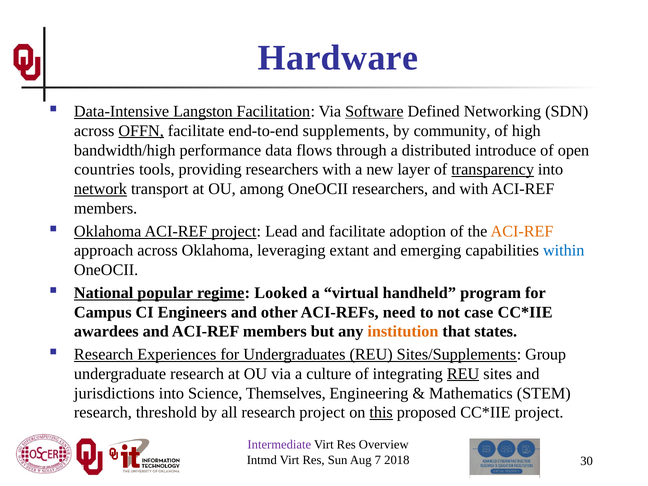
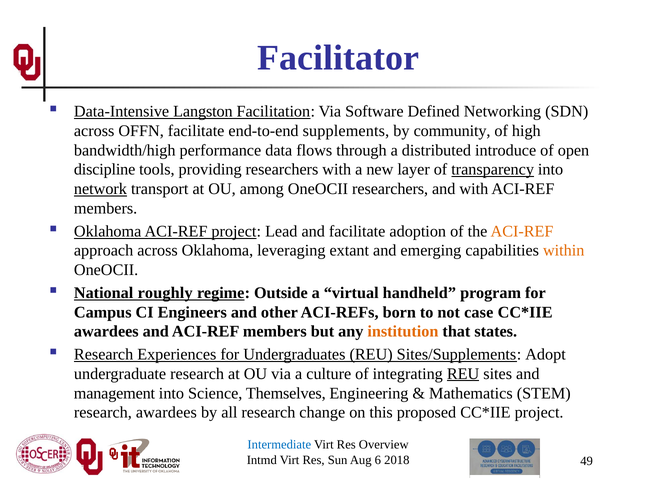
Hardware: Hardware -> Facilitator (338, 58)
Software underline: present -> none (374, 111)
OFFN underline: present -> none (141, 131)
countries: countries -> discipline (105, 170)
within colour: blue -> orange (564, 251)
popular: popular -> roughly (165, 293)
Looked: Looked -> Outside (281, 293)
need: need -> born (399, 312)
Group: Group -> Adopt (546, 354)
jurisdictions: jurisdictions -> management (114, 393)
research threshold: threshold -> awardees (166, 413)
research project: project -> change (322, 413)
this underline: present -> none (381, 413)
Intermediate colour: purple -> blue (279, 445)
7: 7 -> 6 (378, 460)
30: 30 -> 49 (587, 461)
